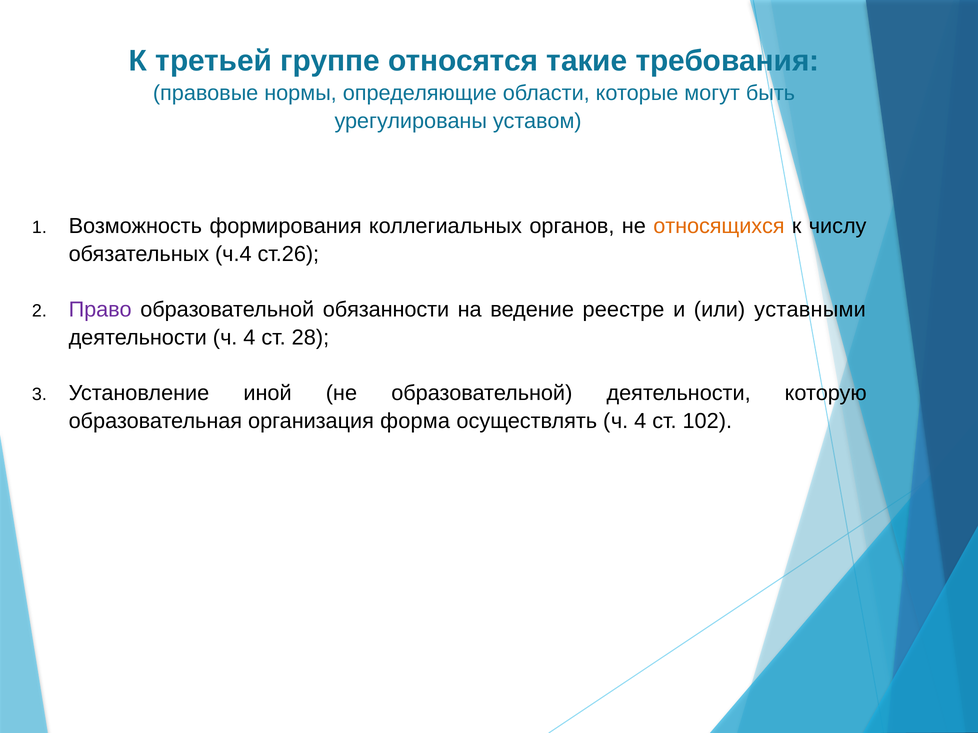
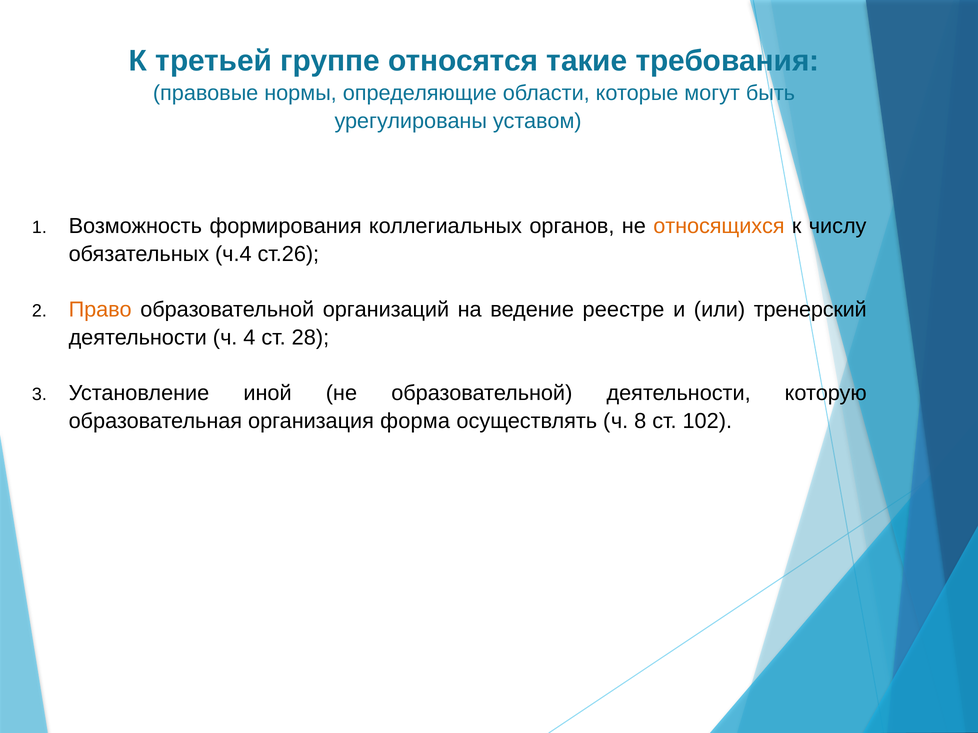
Право colour: purple -> orange (100, 310)
обязанности: обязанности -> организаций (386, 310)
уставными: уставными -> тренерский (810, 310)
осуществлять ч 4: 4 -> 8 (640, 421)
